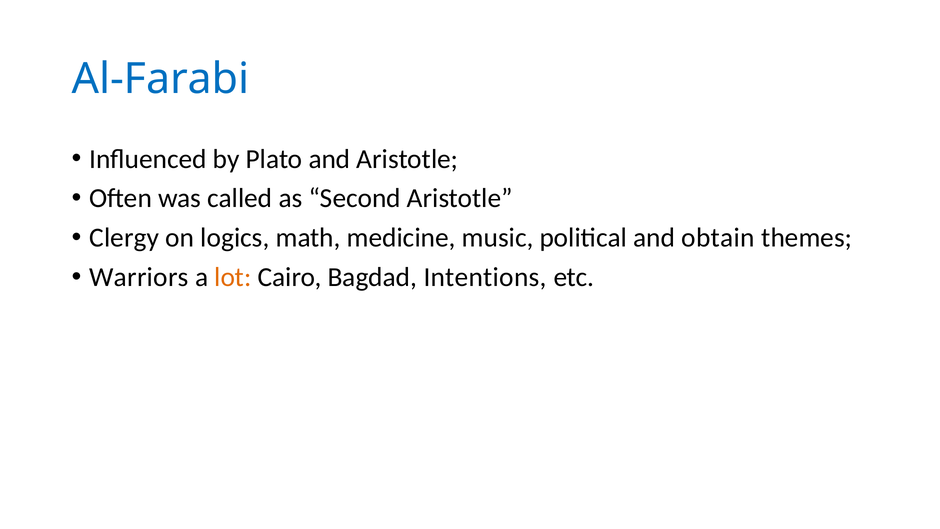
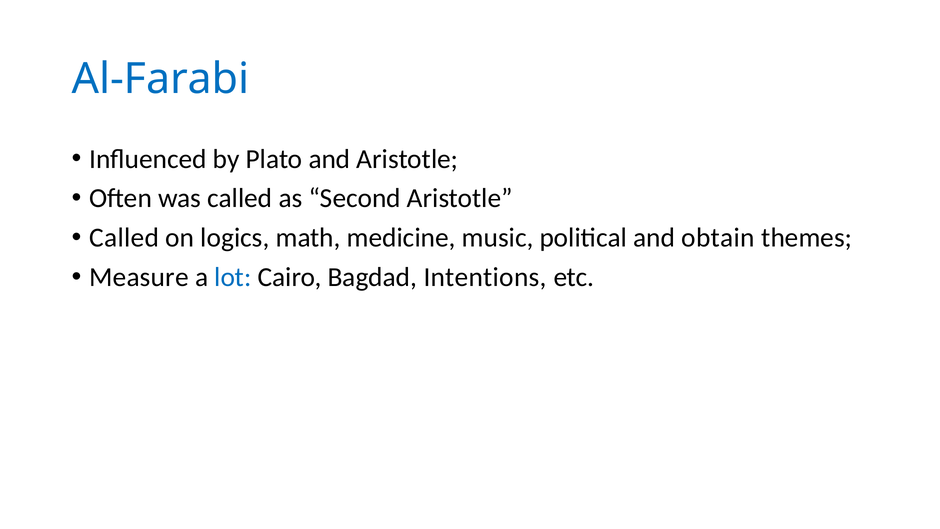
Clergy: Clergy -> Called (124, 238)
Warriors: Warriors -> Measure (139, 277)
lot colour: orange -> blue (233, 277)
